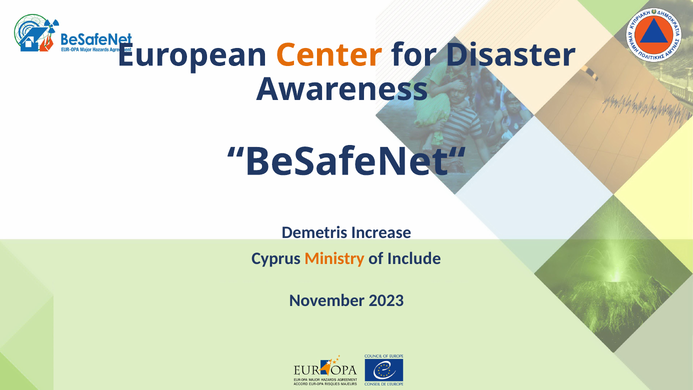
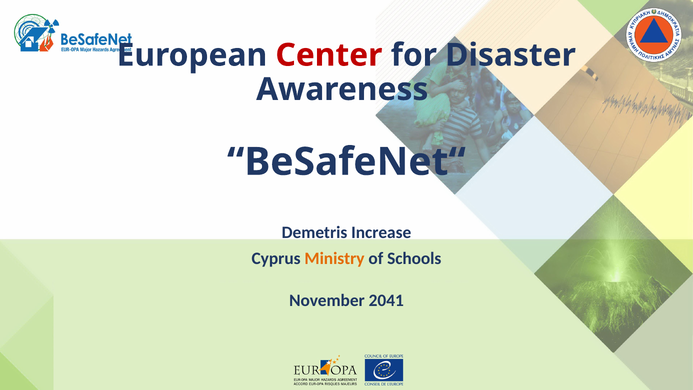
Center colour: orange -> red (329, 55)
Include: Include -> Schools (414, 259)
2023: 2023 -> 2041 (386, 300)
